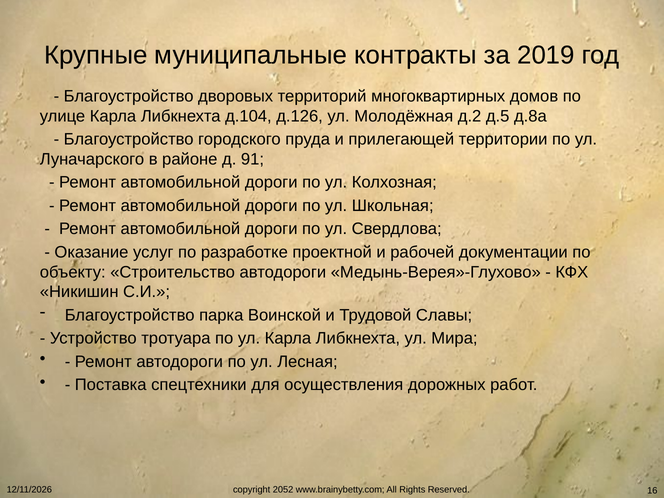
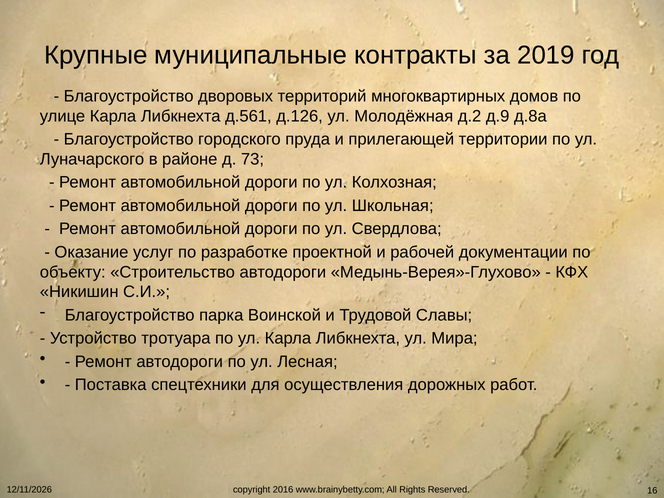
д.104: д.104 -> д.561 (248, 116)
д.5: д.5 -> д.9 (498, 116)
91: 91 -> 73 (252, 159)
2052: 2052 -> 2016 (283, 490)
